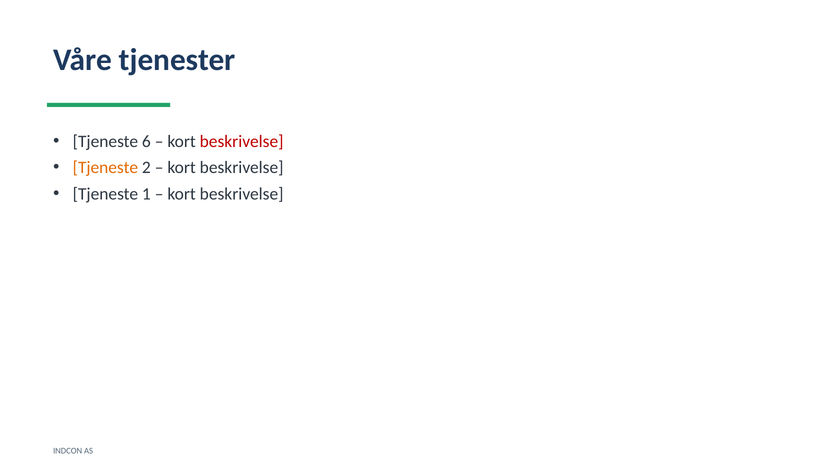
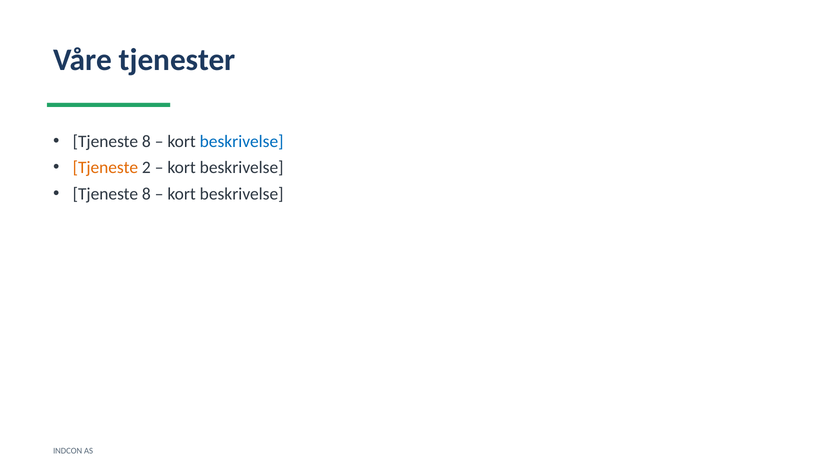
6: 6 -> 8 (146, 141)
beskrivelse colour: red -> blue (242, 141)
1: 1 -> 8 (146, 194)
